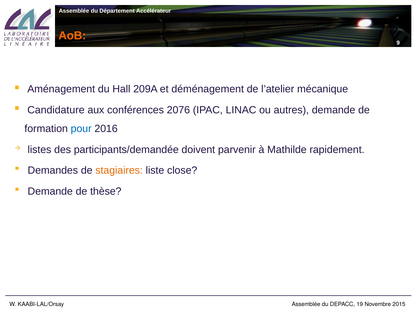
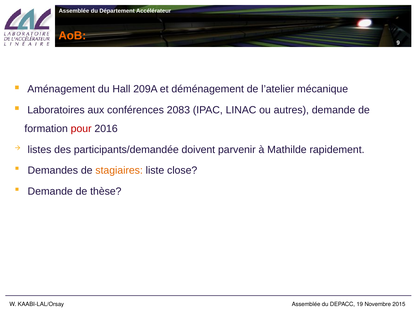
Candidature: Candidature -> Laboratoires (56, 110)
2076: 2076 -> 2083 (178, 110)
pour colour: blue -> red (81, 129)
